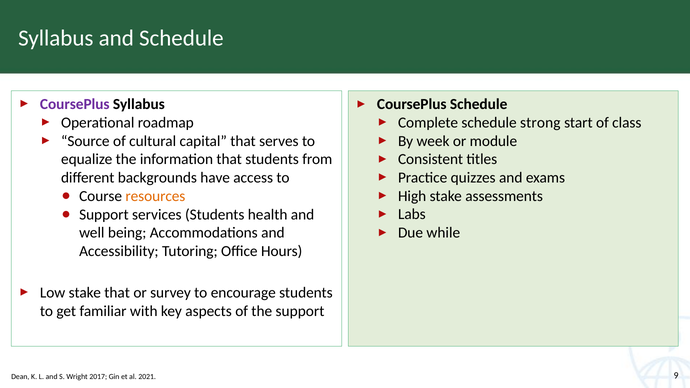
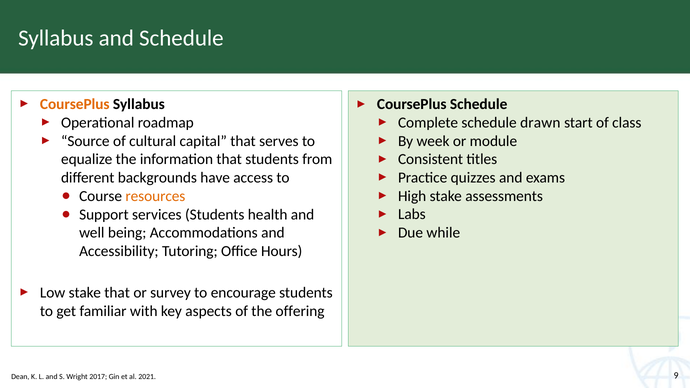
CoursePlus colour: purple -> orange (75, 104)
strong: strong -> drawn (540, 123)
the support: support -> offering (300, 311)
